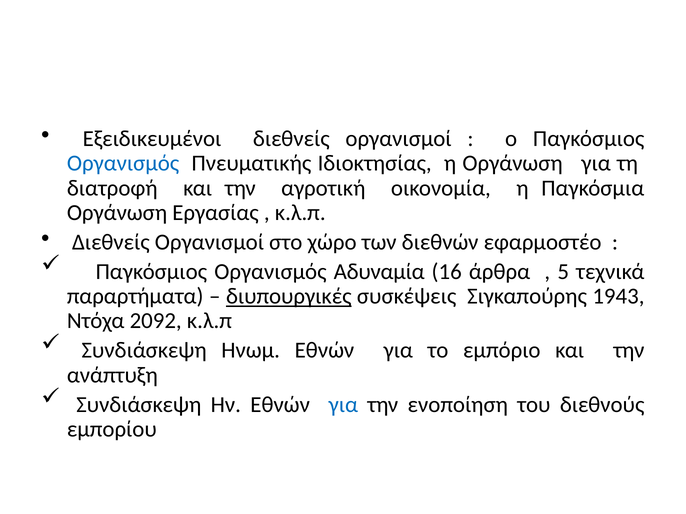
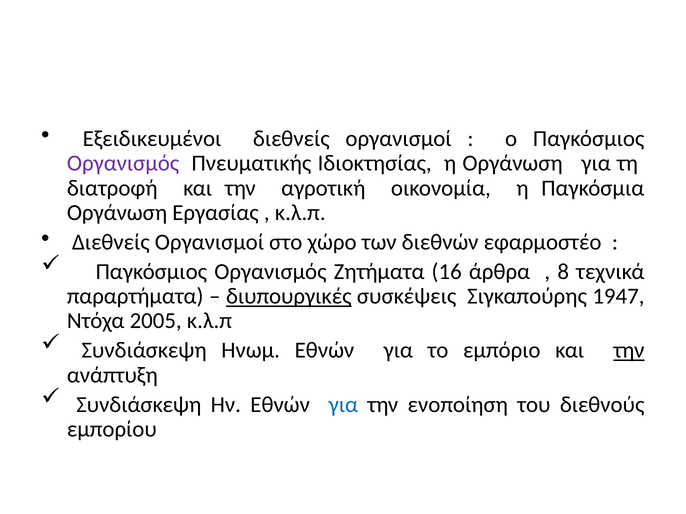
Οργανισμός colour: blue -> purple (123, 163)
Αδυναμία: Αδυναμία -> Ζητήματα (379, 272)
5: 5 -> 8 (563, 272)
1943: 1943 -> 1947 (618, 297)
2092: 2092 -> 2005 (156, 321)
την underline: none -> present (629, 351)
